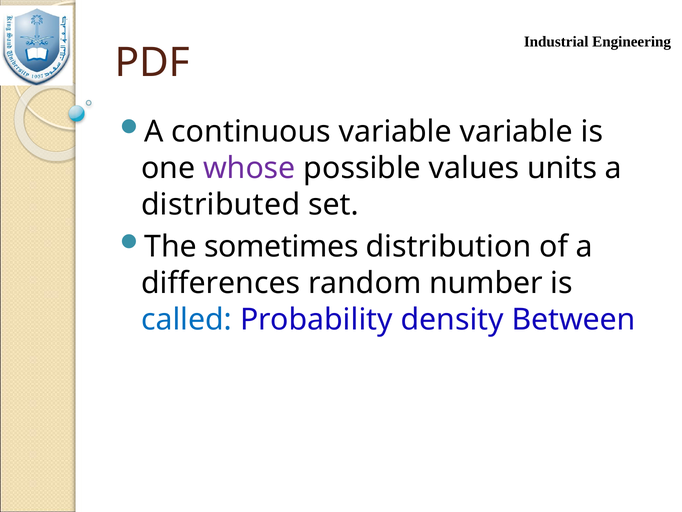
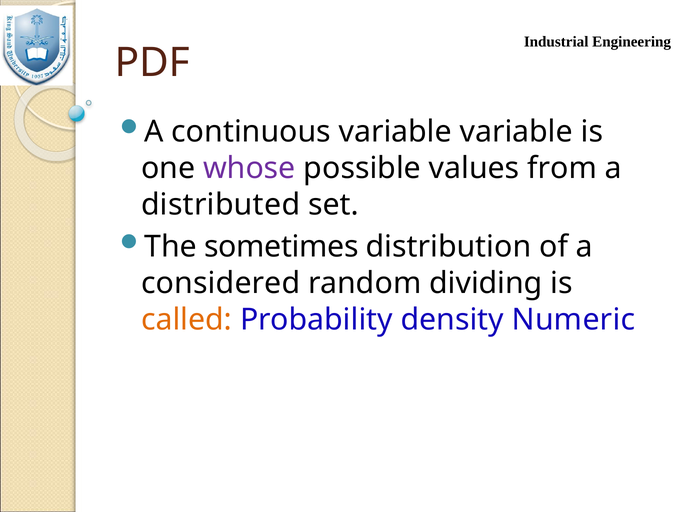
units: units -> from (562, 168)
differences: differences -> considered (221, 283)
number: number -> dividing (486, 283)
called colour: blue -> orange (187, 319)
Between: Between -> Numeric (573, 319)
